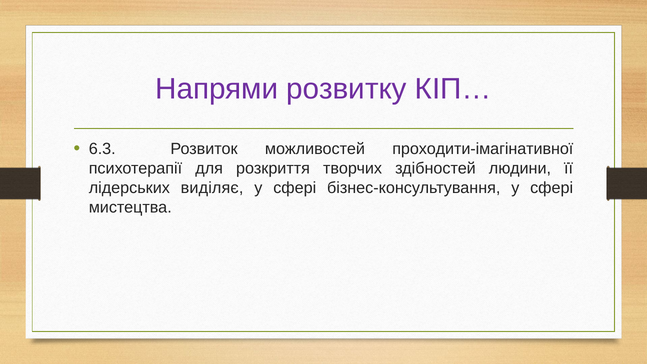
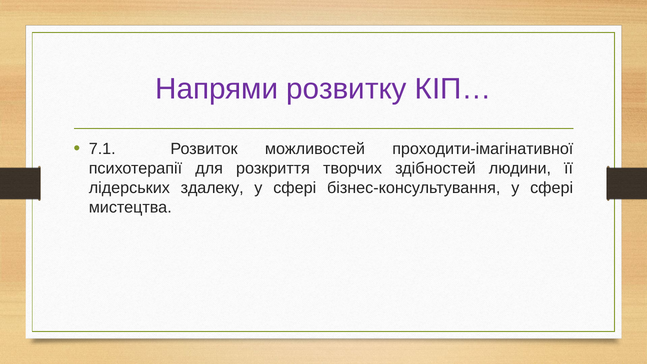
6.3: 6.3 -> 7.1 (102, 149)
виділяє: виділяє -> здалеку (212, 188)
